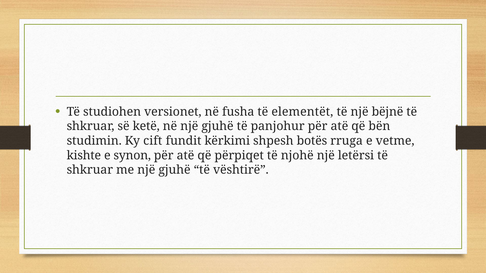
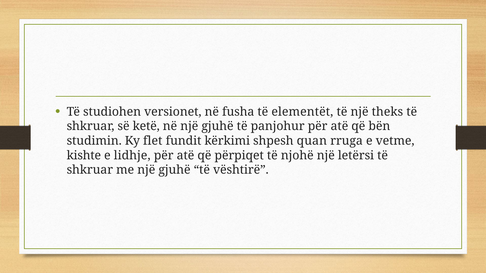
bëjnë: bëjnë -> theks (387, 112)
cift: cift -> flet (153, 141)
botës: botës -> quan (312, 141)
synon: synon -> lidhje (132, 156)
